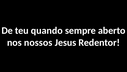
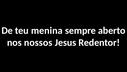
quando: quando -> menina (47, 30)
